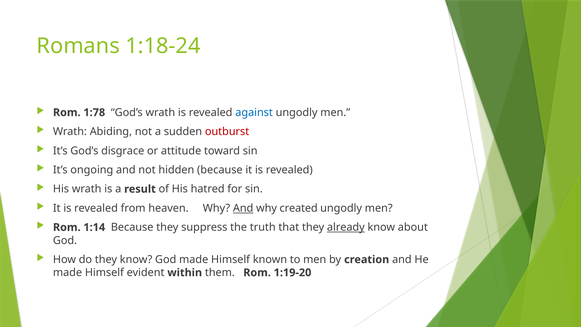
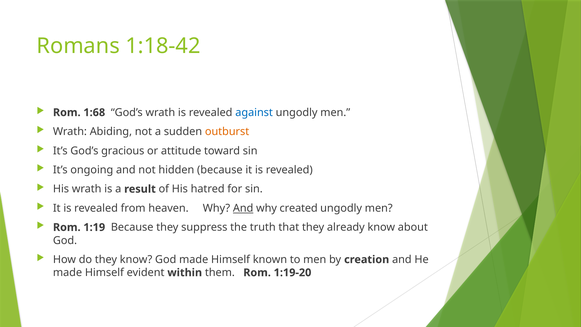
1:18-24: 1:18-24 -> 1:18-42 (163, 46)
1:78: 1:78 -> 1:68 (94, 112)
outburst colour: red -> orange (227, 132)
disgrace: disgrace -> gracious (123, 151)
1:14: 1:14 -> 1:19 (94, 227)
already underline: present -> none (346, 227)
